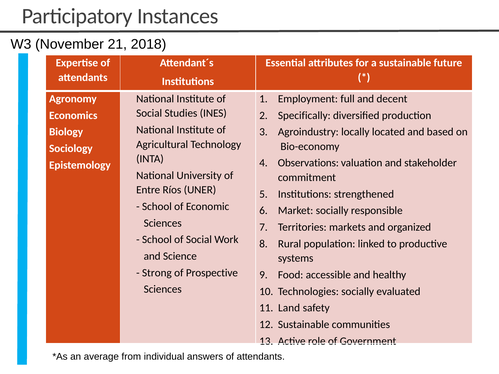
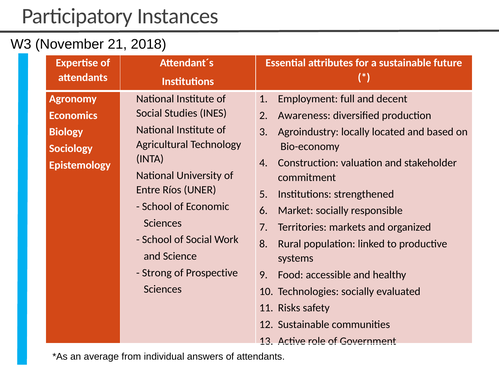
Specifically: Specifically -> Awareness (304, 115)
Observations: Observations -> Construction (308, 163)
Land: Land -> Risks (289, 308)
